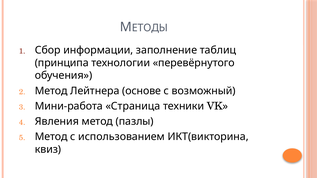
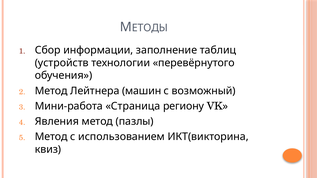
принципа: принципа -> устройств (62, 63)
основе: основе -> машин (142, 91)
техники: техники -> региону (184, 106)
